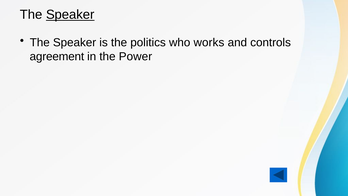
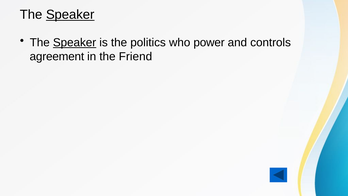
Speaker underline: none -> present (75, 43)
works: works -> power (209, 43)
Power: Power -> Friend (135, 57)
